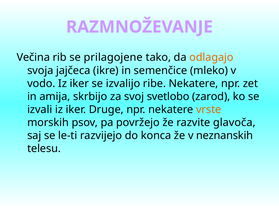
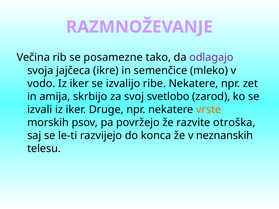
prilagojene: prilagojene -> posamezne (113, 57)
odlagajo colour: orange -> purple (211, 57)
glavoča: glavoča -> otroška (234, 123)
